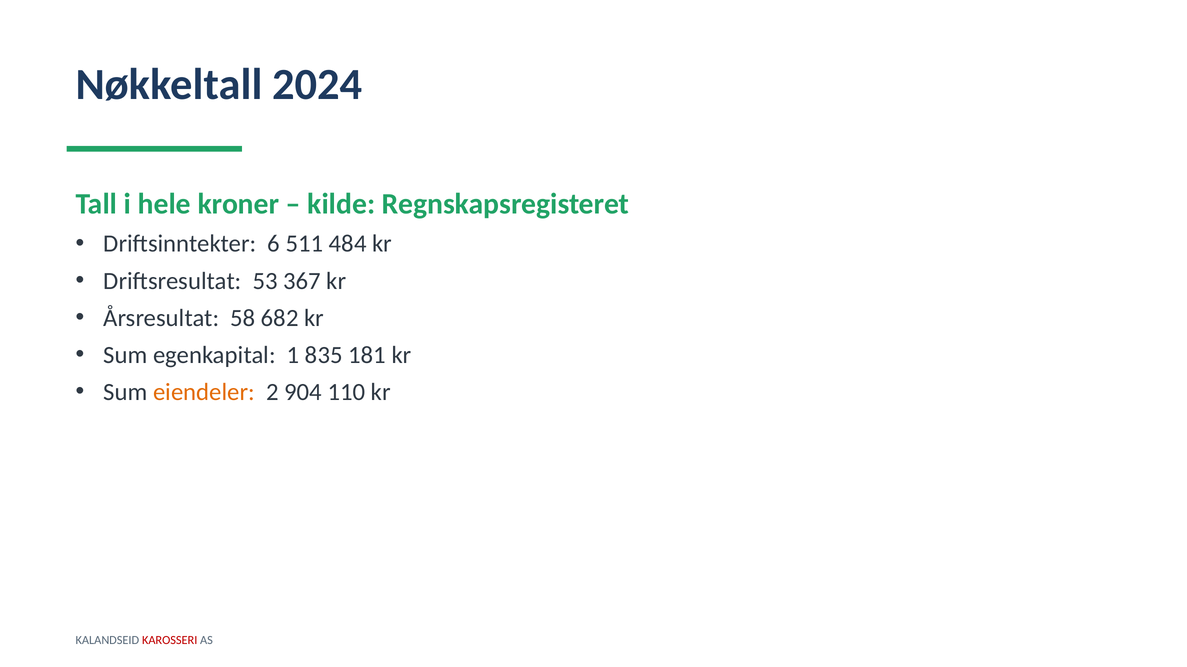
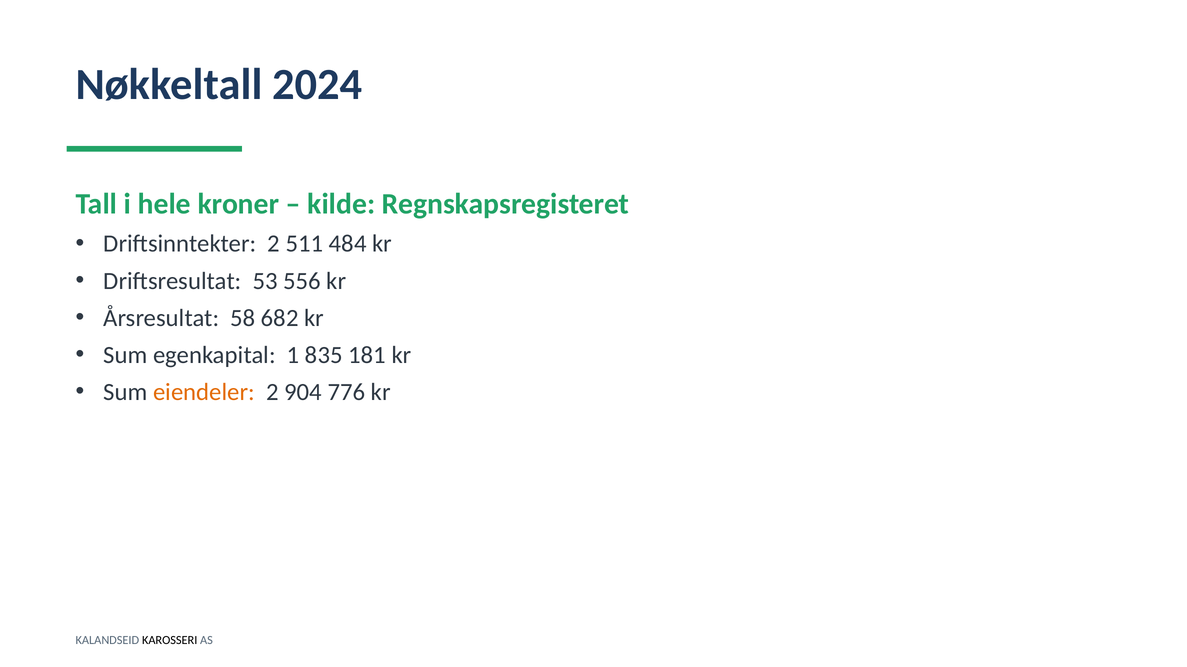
Driftsinntekter 6: 6 -> 2 (274, 244)
367: 367 -> 556 (302, 281)
110: 110 -> 776 (346, 393)
KAROSSERI colour: red -> black (170, 641)
